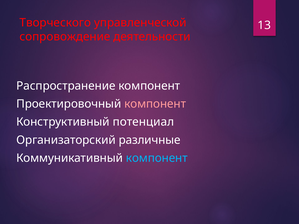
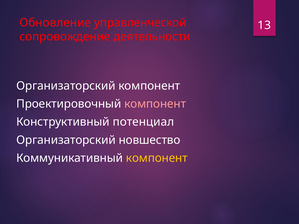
Творческого: Творческого -> Обновление (55, 23)
Распространение: Распространение -> Организаторский (66, 86)
различные: различные -> новшество (150, 140)
компонент colour: light blue -> yellow (157, 158)
